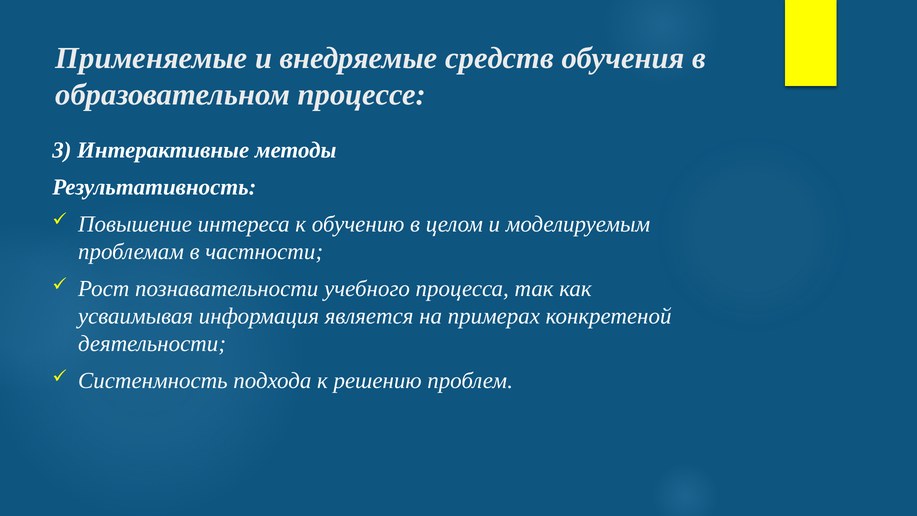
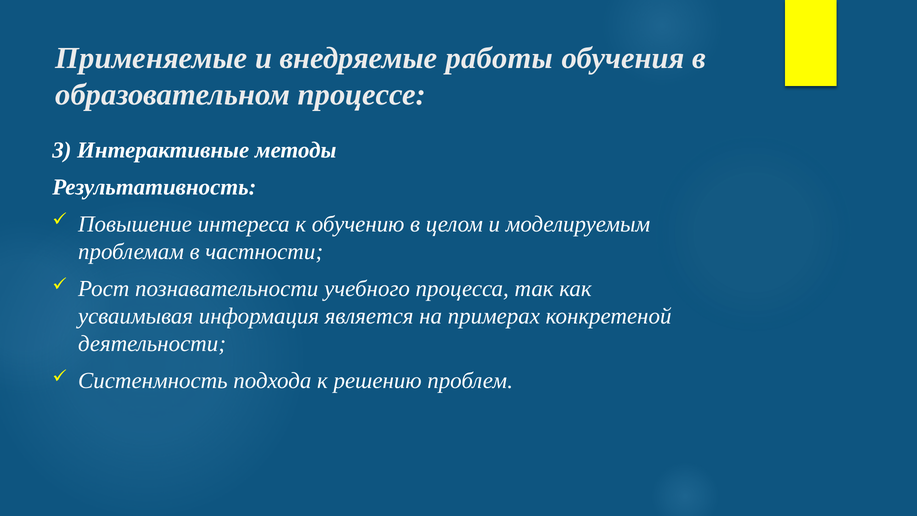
средств: средств -> работы (499, 58)
